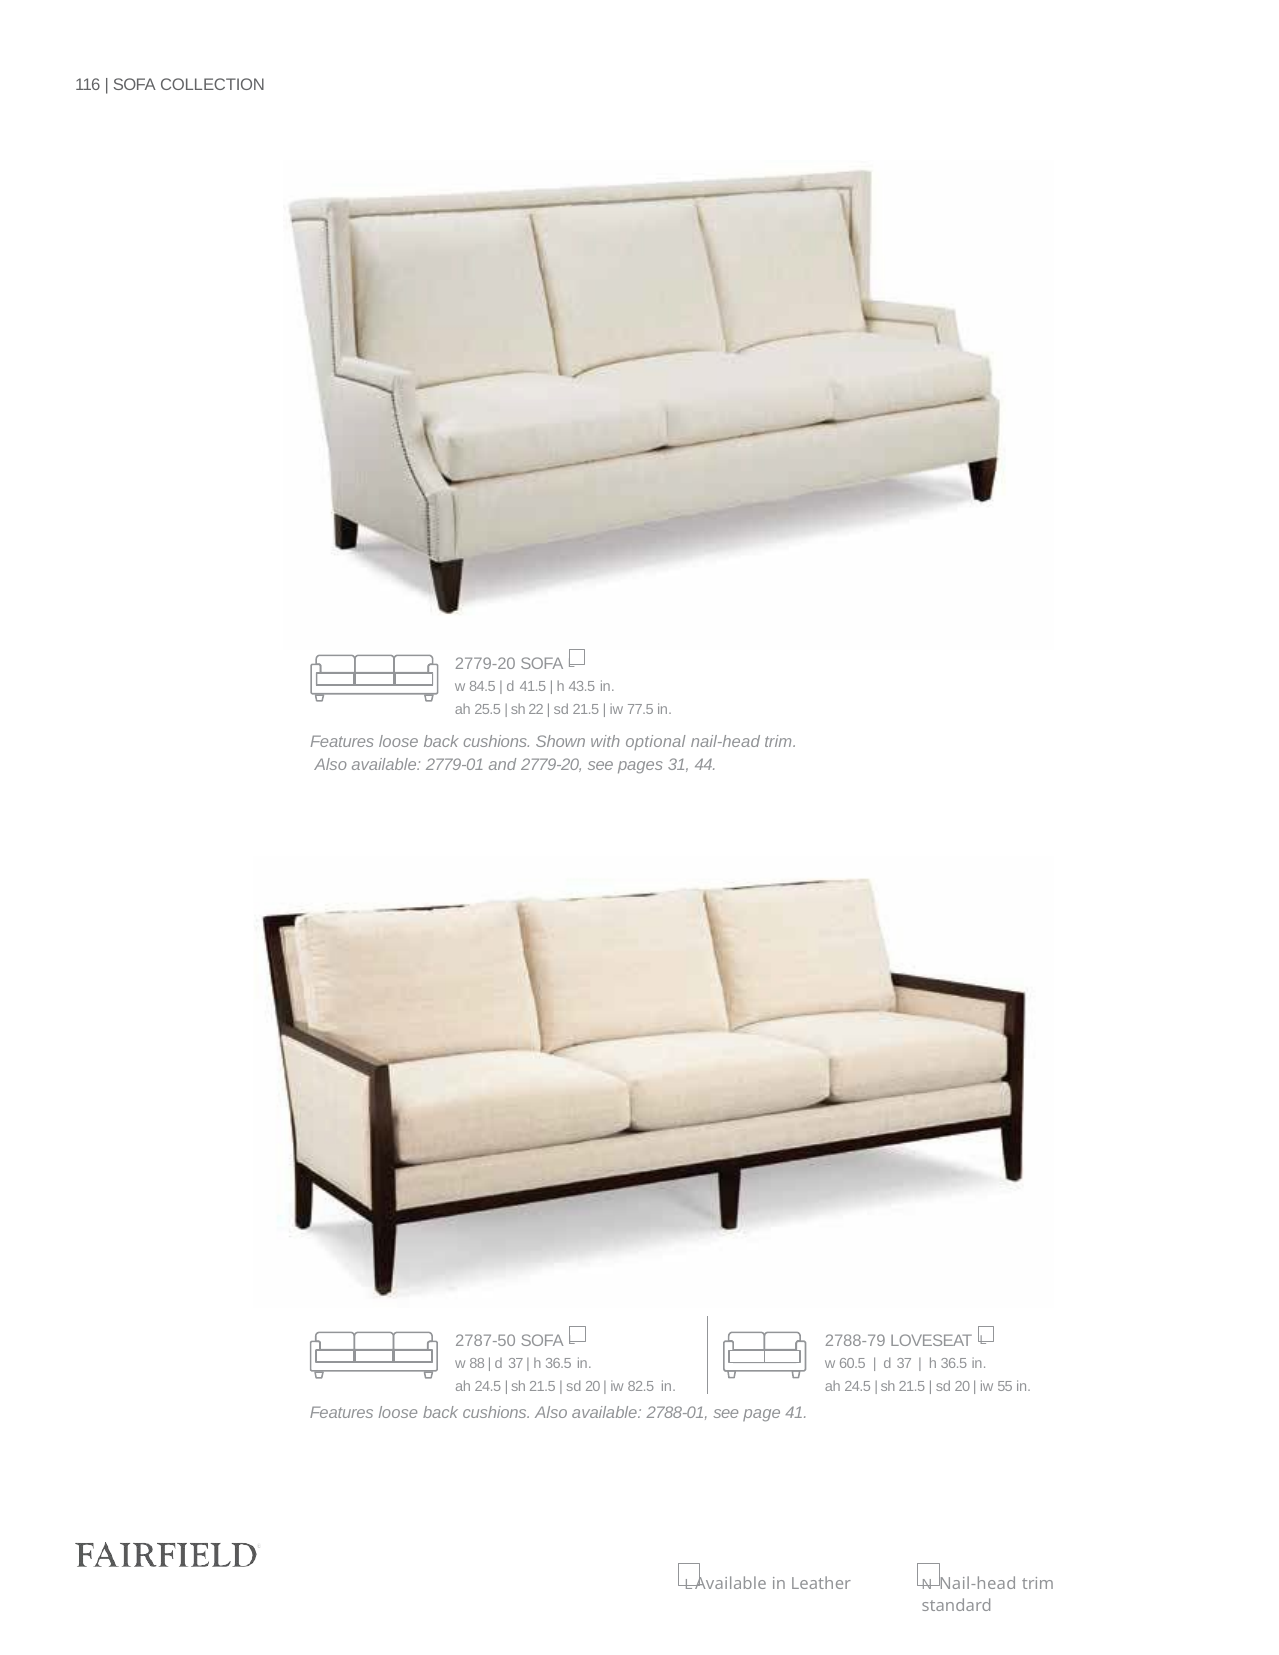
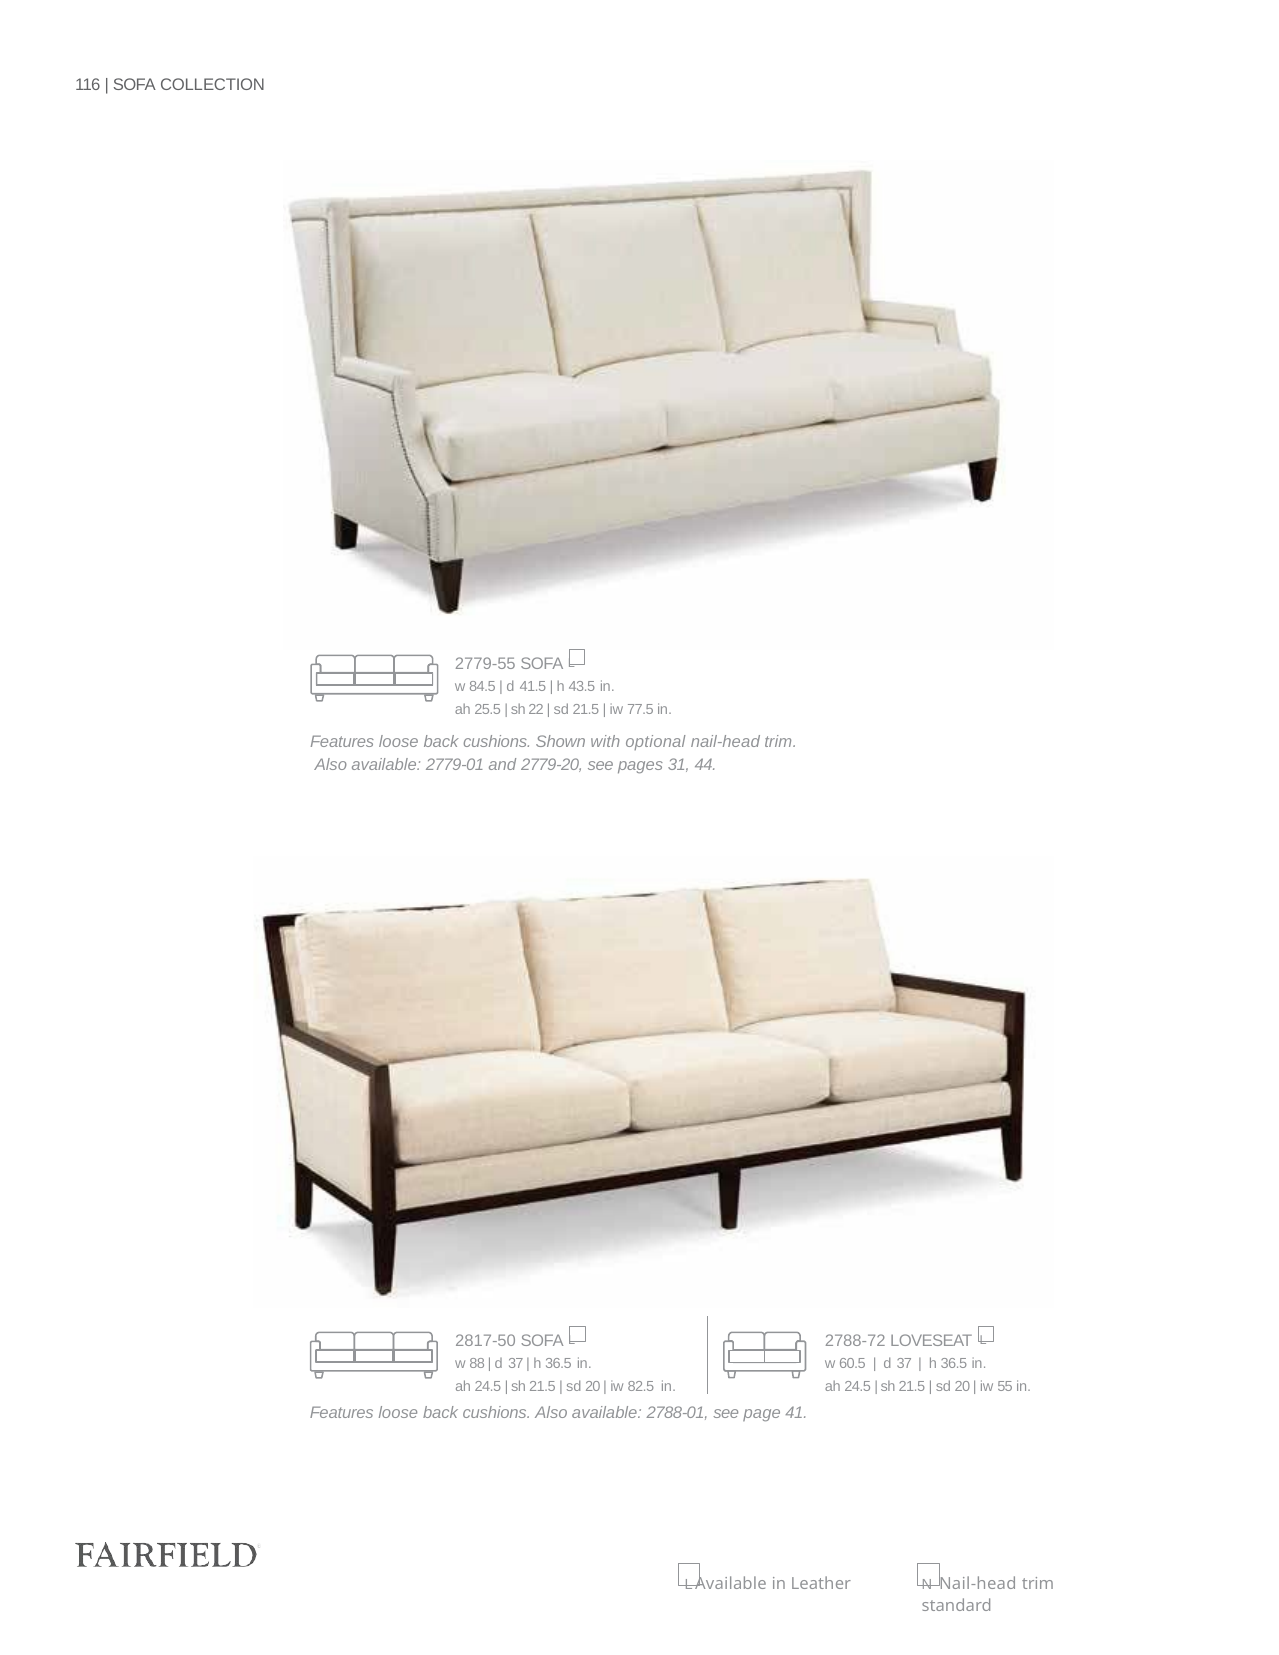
2779-20: 2779-20 -> 2779-55 (485, 664)
2787-50: 2787-50 -> 2817-50 (486, 1341)
2788-79: 2788-79 -> 2788-72 (855, 1341)
